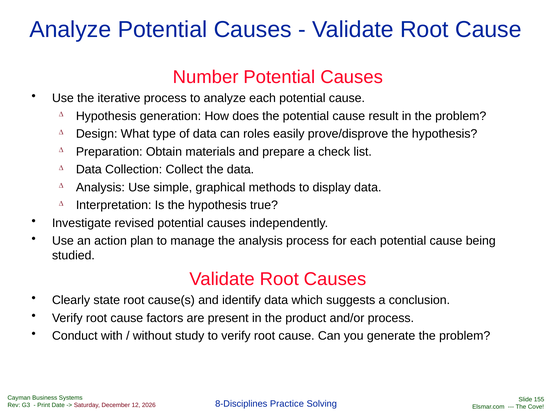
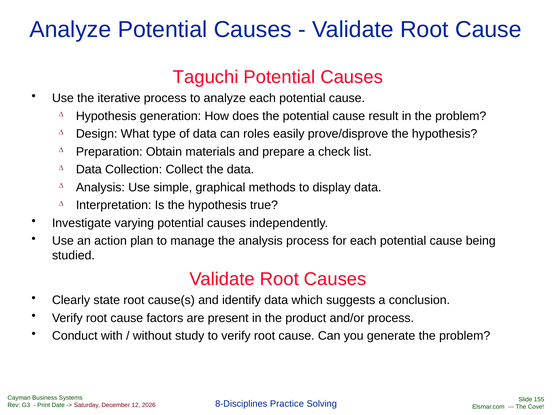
Number: Number -> Taguchi (206, 77)
revised: revised -> varying (134, 223)
